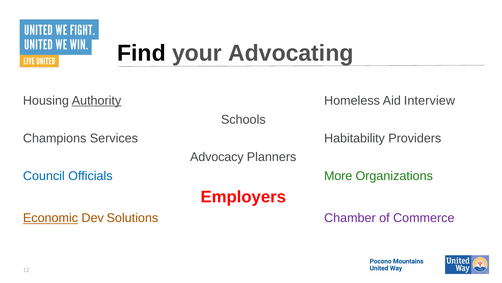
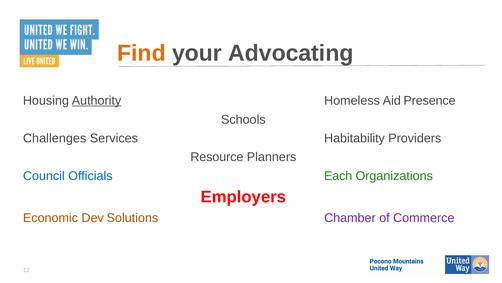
Find colour: black -> orange (141, 53)
Interview: Interview -> Presence (430, 100)
Champions: Champions -> Challenges (55, 138)
Advocacy: Advocacy -> Resource (217, 157)
More: More -> Each (338, 176)
Economic underline: present -> none (50, 218)
